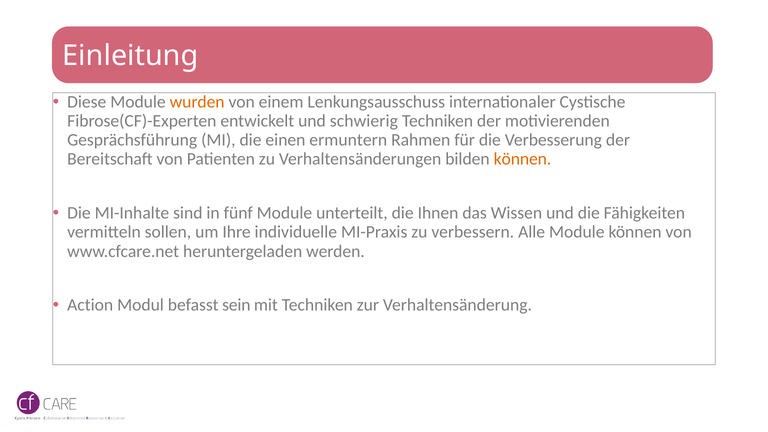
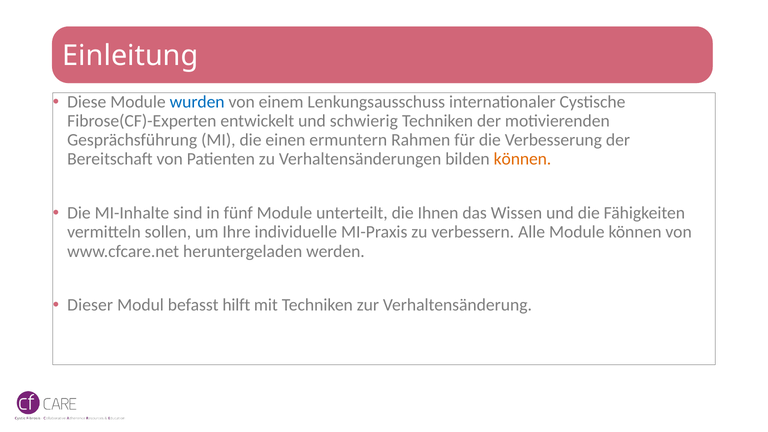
wurden colour: orange -> blue (197, 102)
Action: Action -> Dieser (90, 305)
sein: sein -> hilft (236, 305)
